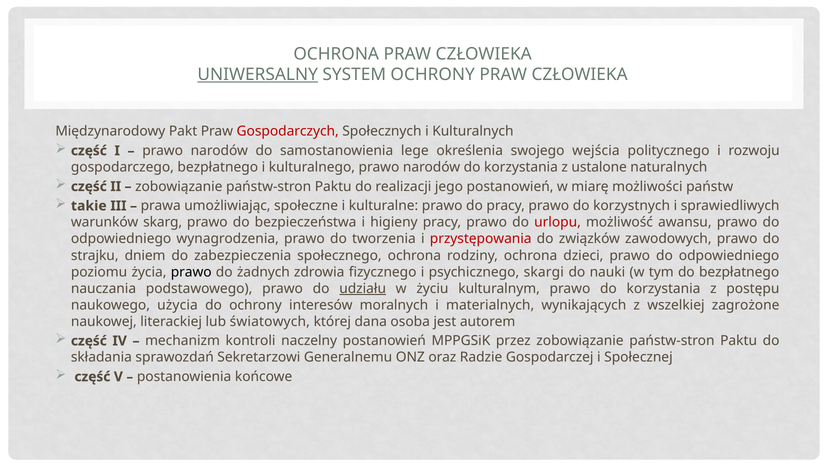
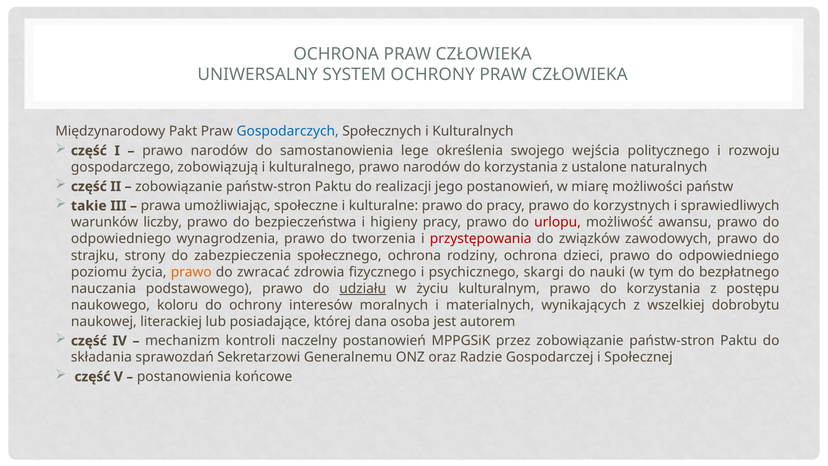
UNIWERSALNY underline: present -> none (258, 75)
Gospodarczych colour: red -> blue (288, 131)
gospodarczego bezpłatnego: bezpłatnego -> zobowiązują (218, 167)
skarg: skarg -> liczby (163, 222)
dniem: dniem -> strony (145, 255)
prawo colour: black -> orange (191, 272)
żadnych: żadnych -> zwracać (263, 272)
użycia: użycia -> koloru (178, 305)
zagrożone: zagrożone -> dobrobytu (746, 305)
światowych: światowych -> posiadające (270, 321)
